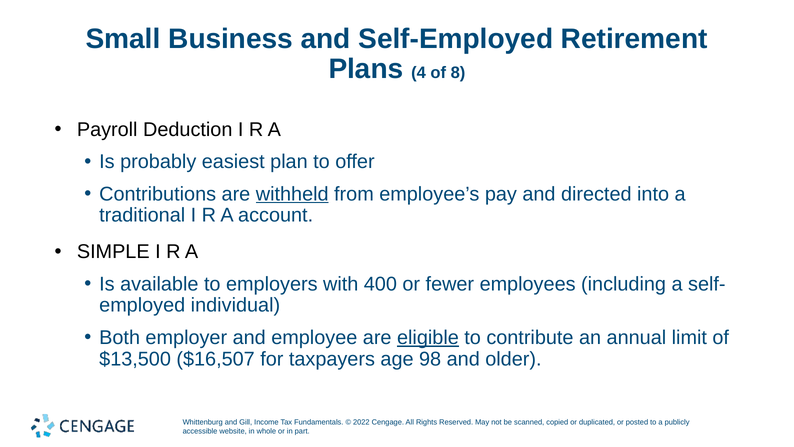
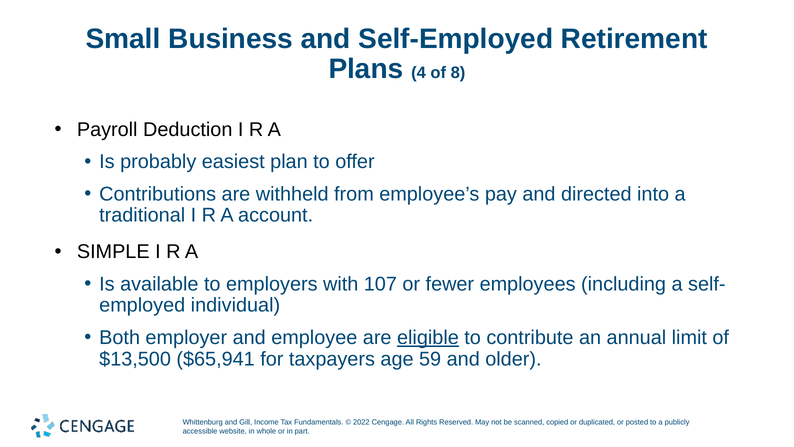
withheld underline: present -> none (292, 194)
400: 400 -> 107 (380, 284)
$16,507: $16,507 -> $65,941 (216, 359)
98: 98 -> 59 (430, 359)
